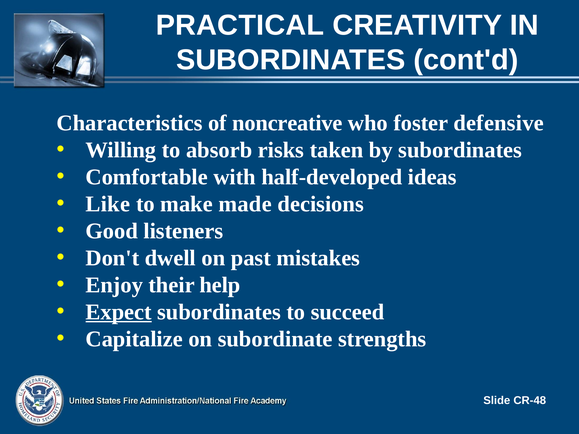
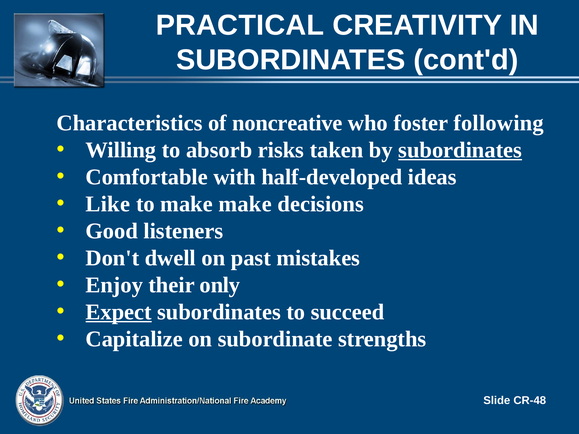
defensive: defensive -> following (499, 123)
subordinates underline: none -> present (460, 150)
make made: made -> make (245, 204)
help: help -> only (220, 285)
